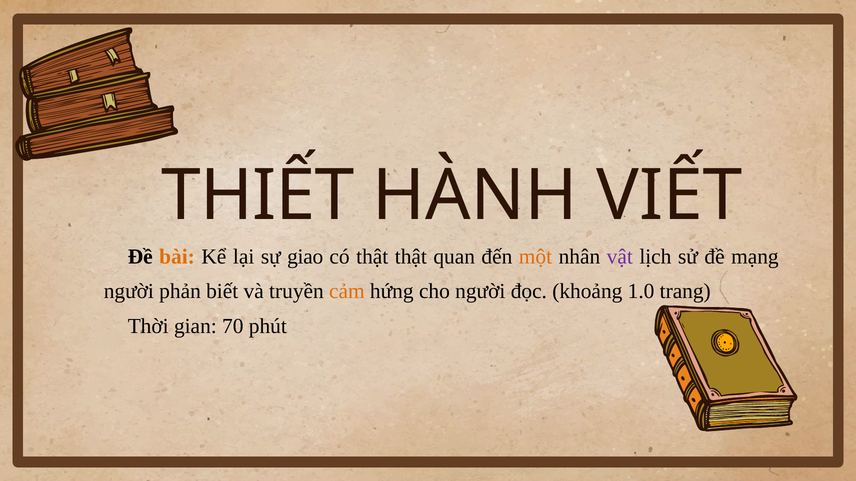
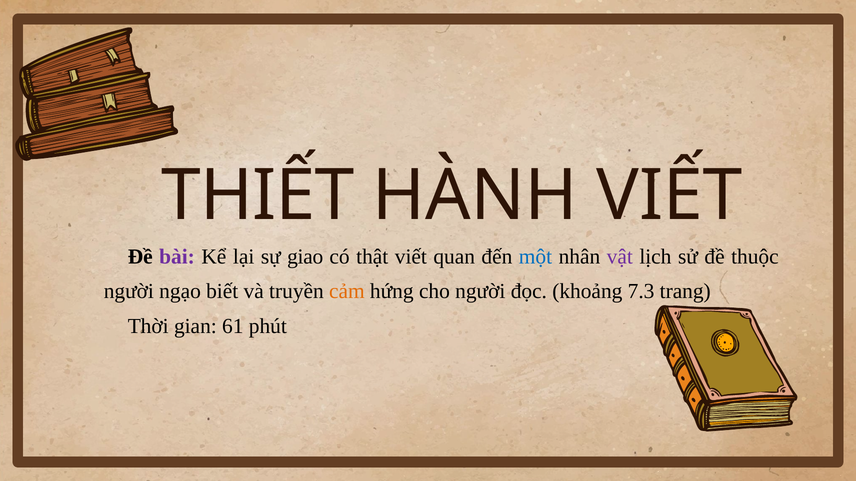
bài colour: orange -> purple (177, 257)
thật thật: thật -> viết (411, 257)
một colour: orange -> blue (535, 257)
mạng: mạng -> thuộc (755, 257)
phản: phản -> ngạo (180, 292)
1.0: 1.0 -> 7.3 (641, 292)
70: 70 -> 61 (233, 326)
